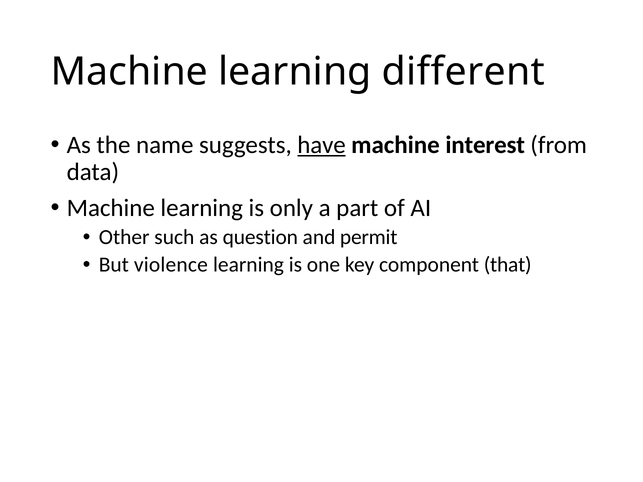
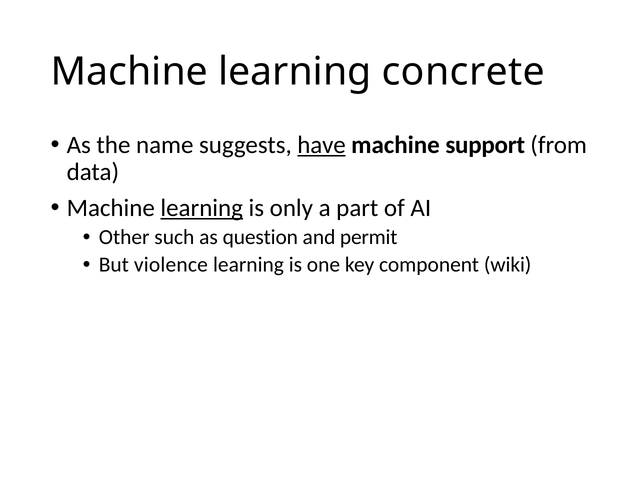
different: different -> concrete (463, 72)
interest: interest -> support (485, 145)
learning underline: none -> present (202, 208)
that: that -> wiki (508, 265)
